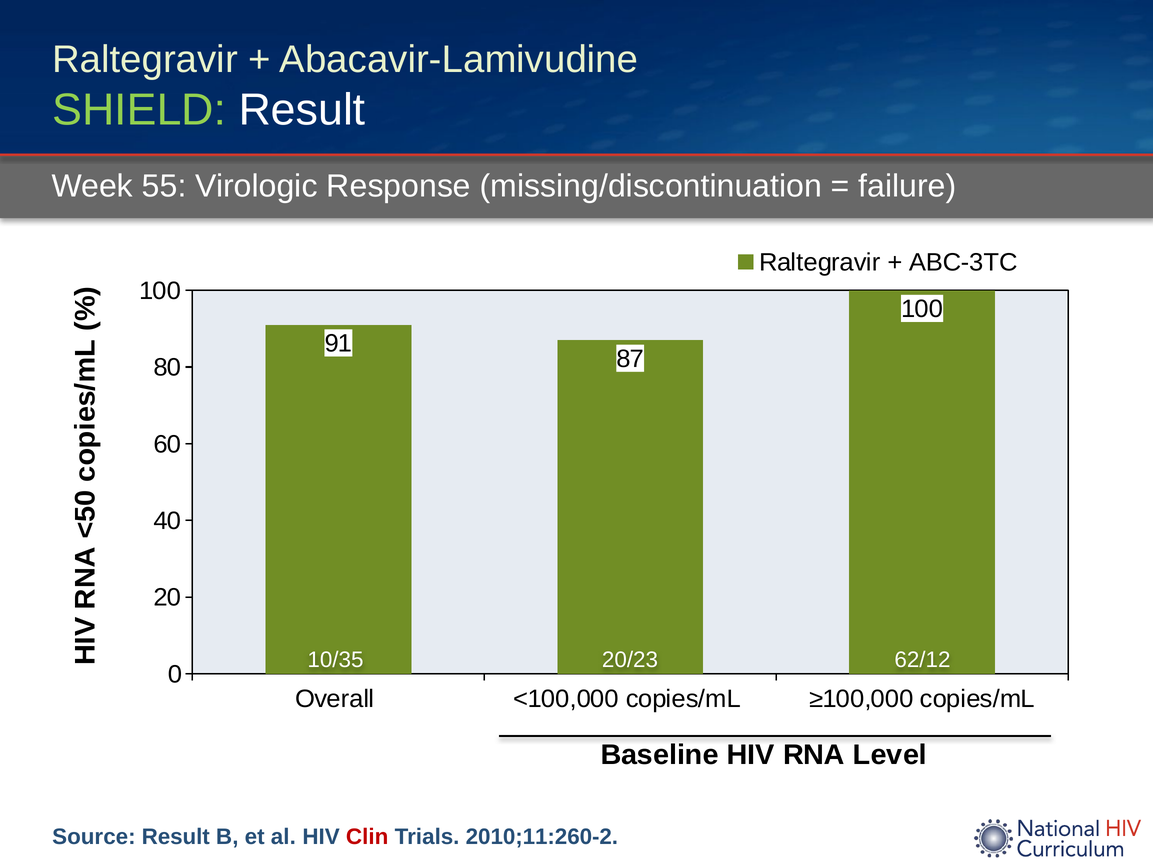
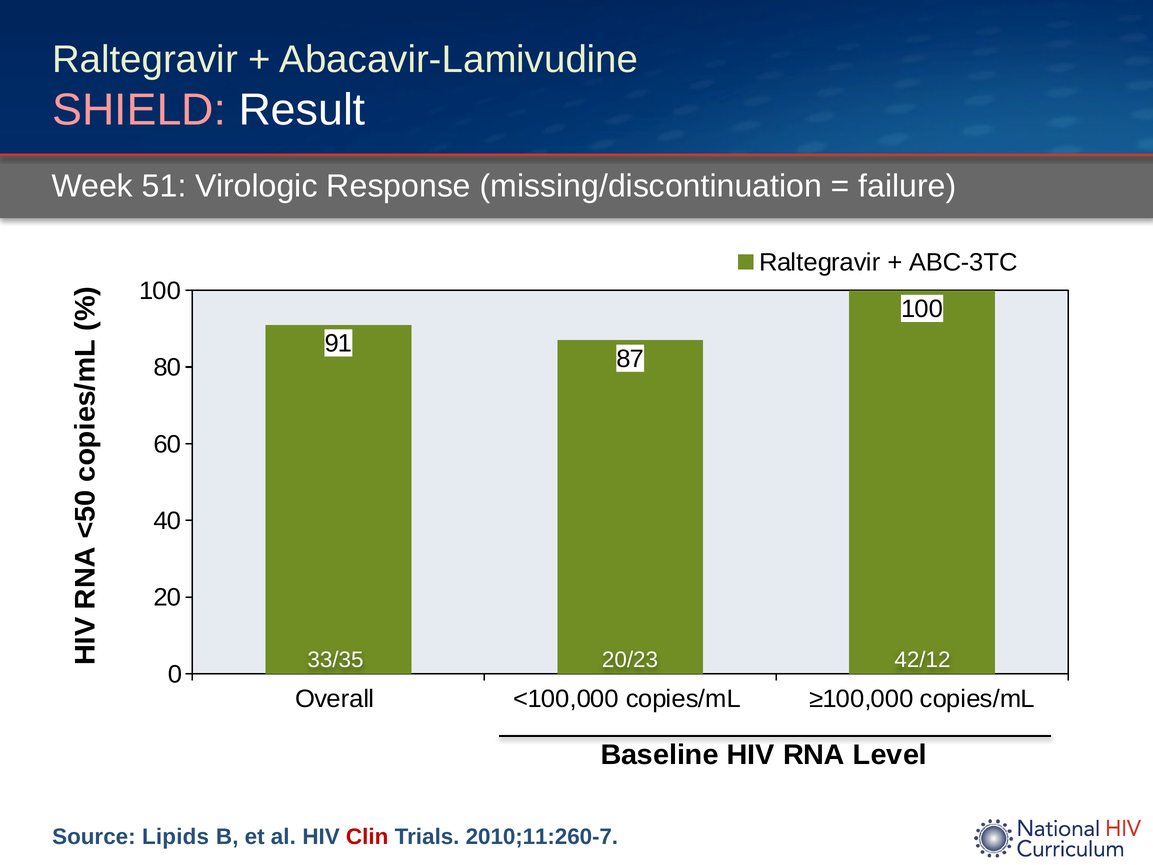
SHIELD colour: light green -> pink (139, 110)
55: 55 -> 51 (164, 186)
10/35: 10/35 -> 33/35 (335, 660)
62/12: 62/12 -> 42/12 (922, 660)
Source Result: Result -> Lipids (176, 836)
2010;11:260-2: 2010;11:260-2 -> 2010;11:260-7 (542, 836)
